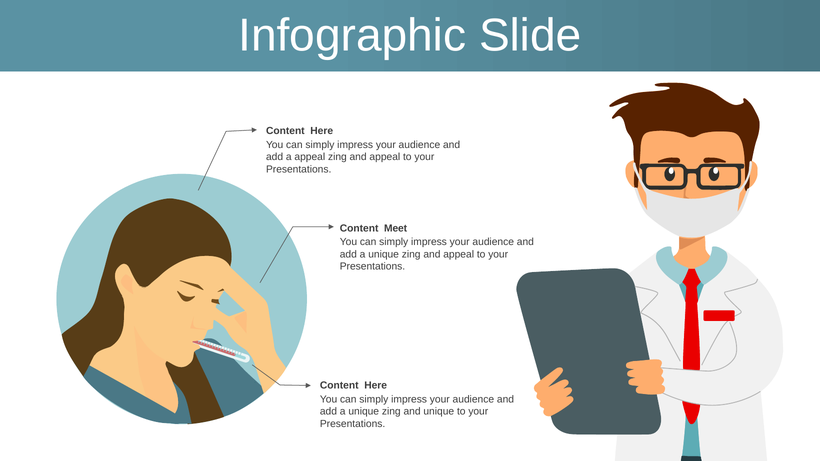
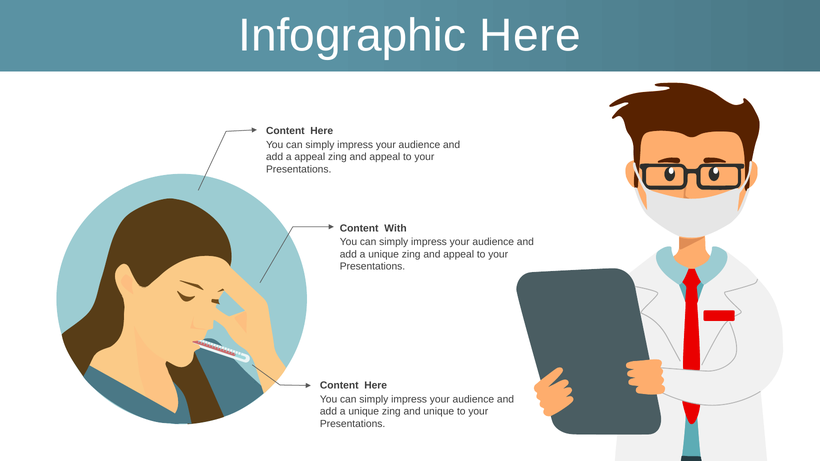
Infographic Slide: Slide -> Here (530, 36)
Meet: Meet -> With (395, 228)
